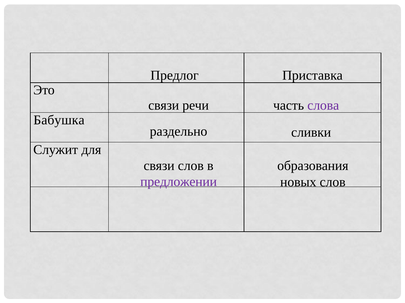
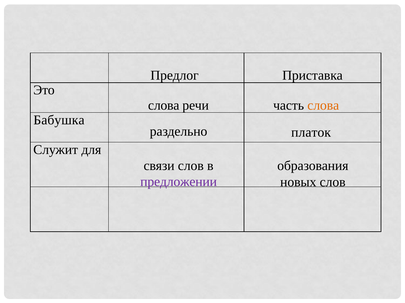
связи: связи -> слова (164, 105)
слова colour: purple -> orange (323, 105)
сливки: сливки -> платок (311, 133)
